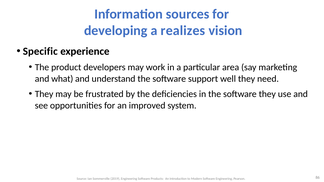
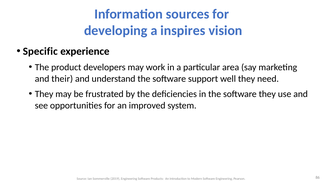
realizes: realizes -> inspires (183, 31)
what: what -> their (62, 79)
